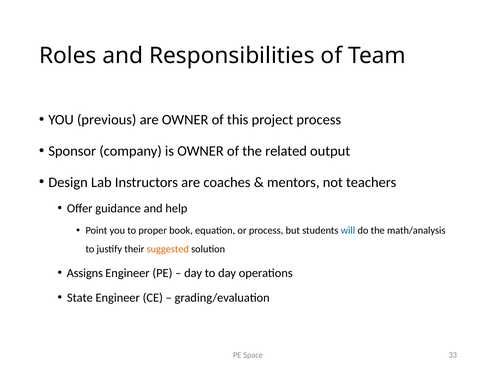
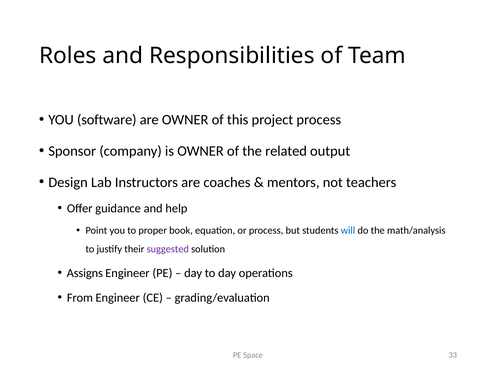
previous: previous -> software (107, 120)
suggested colour: orange -> purple (168, 249)
State: State -> From (80, 298)
